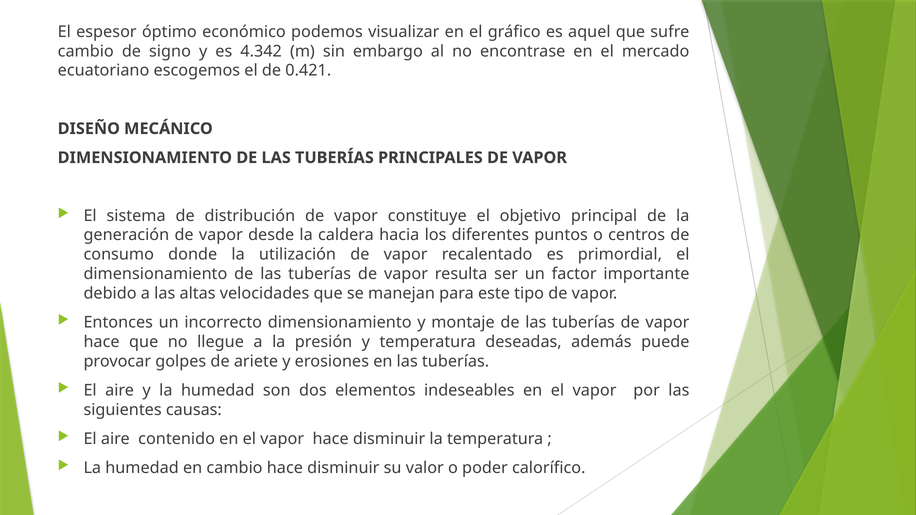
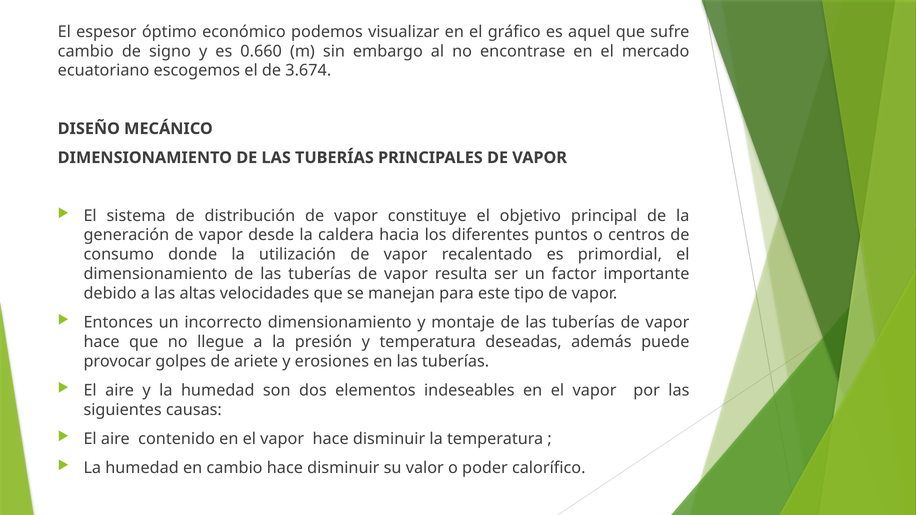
4.342: 4.342 -> 0.660 (261, 51)
0.421: 0.421 -> 3.674 (308, 71)
